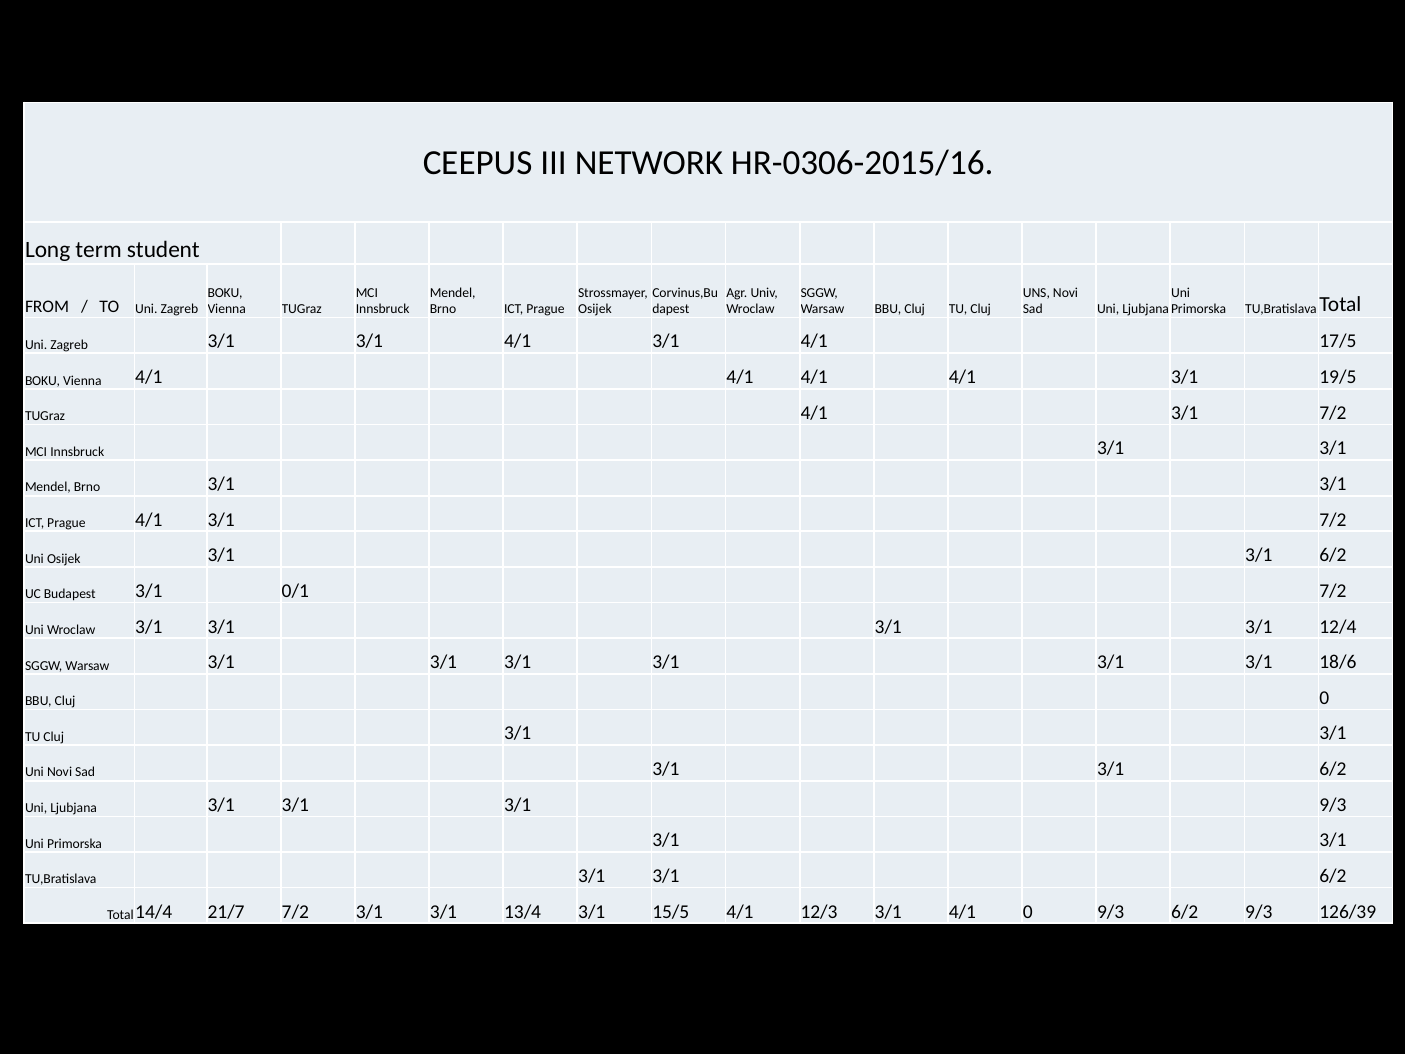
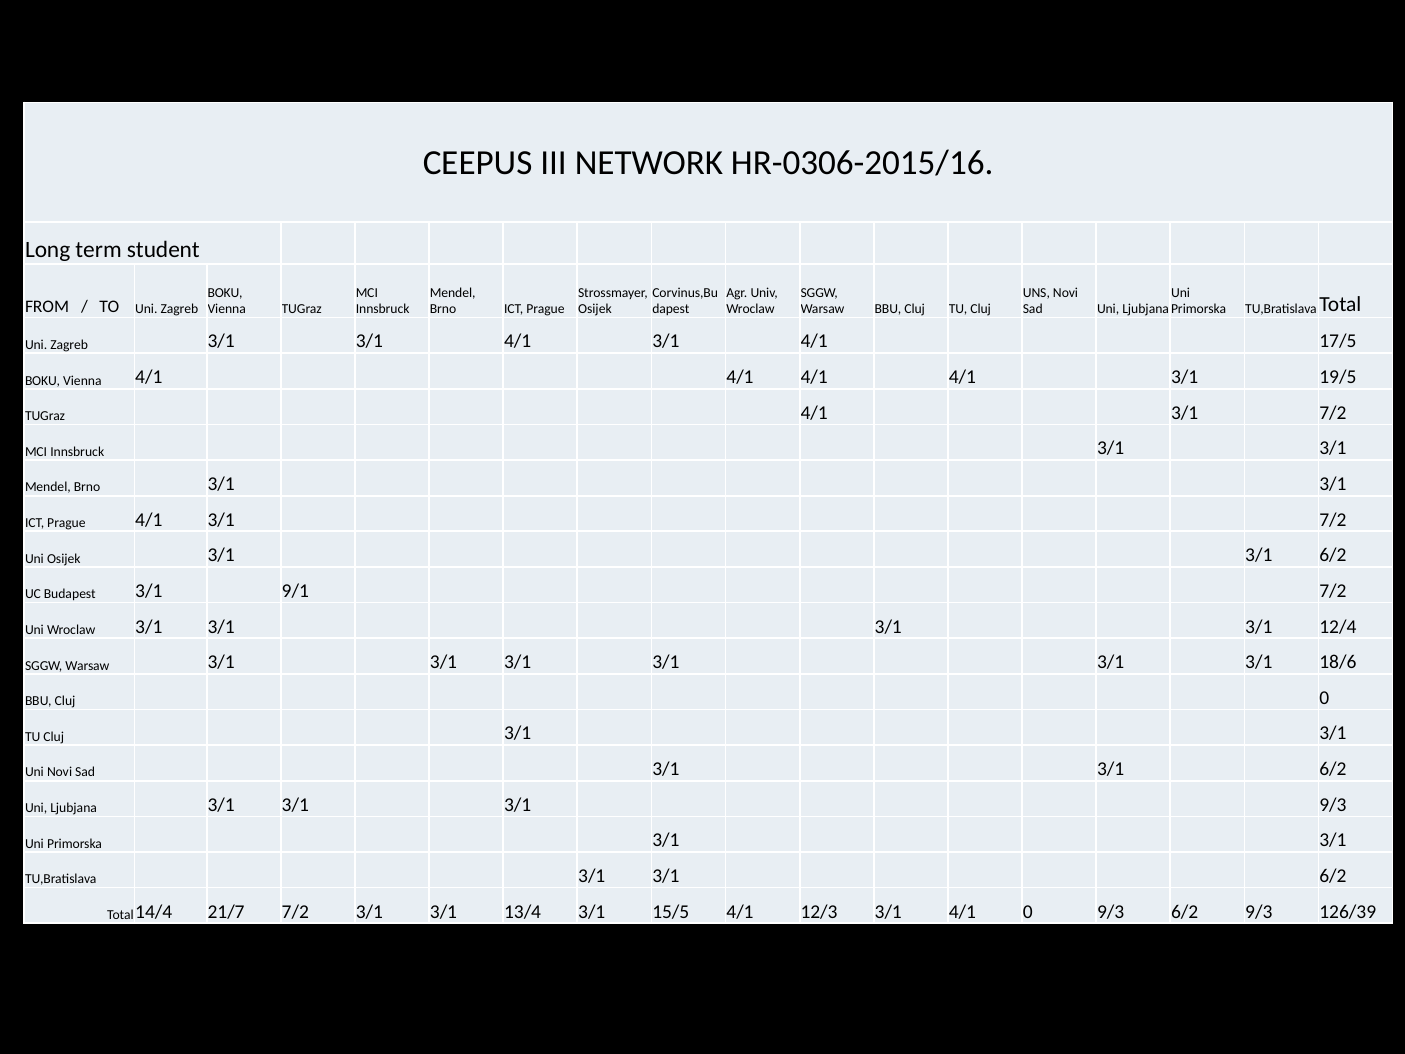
0/1: 0/1 -> 9/1 (295, 591)
